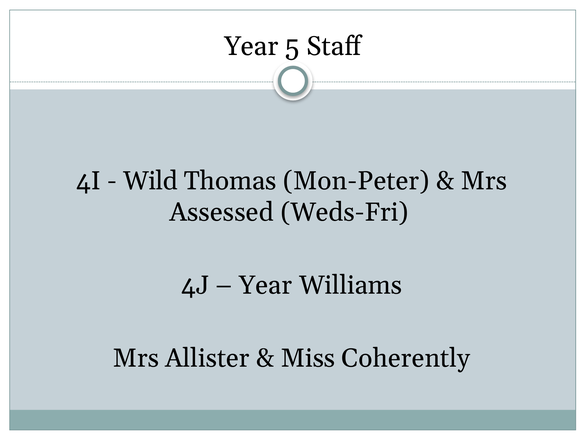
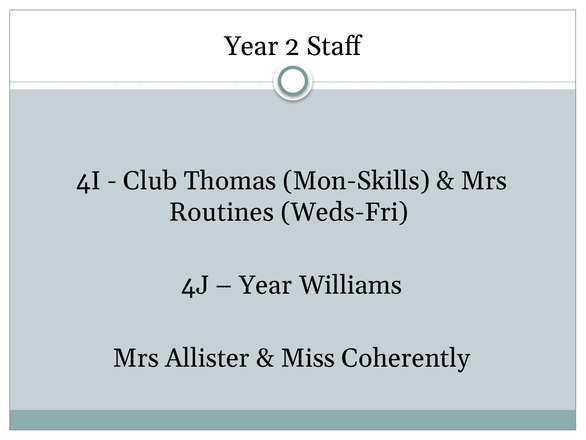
5: 5 -> 2 (292, 46)
Wild: Wild -> Club (150, 181)
Mon-Peter: Mon-Peter -> Mon-Skills (356, 181)
Assessed: Assessed -> Routines (222, 212)
